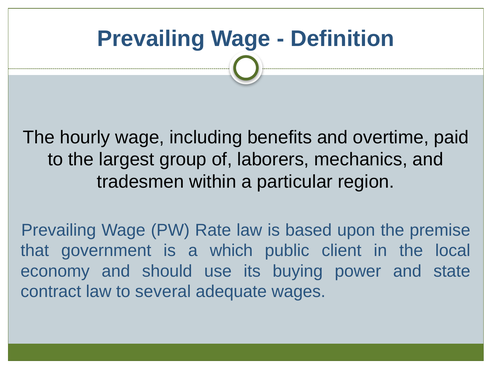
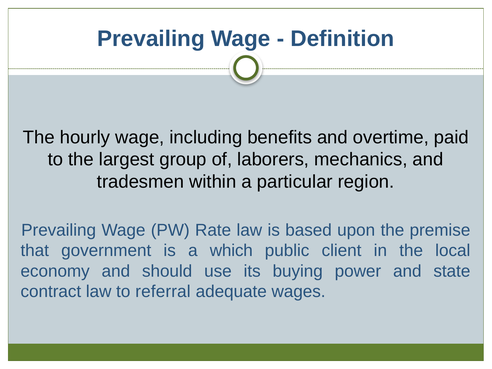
several: several -> referral (163, 292)
